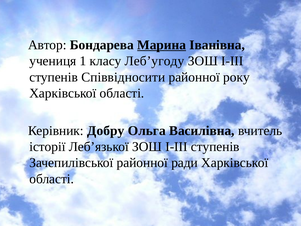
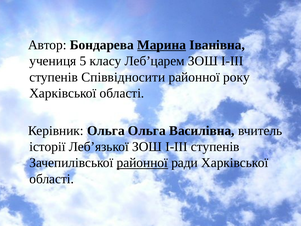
1: 1 -> 5 (83, 61)
Леб’угоду: Леб’угоду -> Леб’царем (155, 61)
Керівник Добру: Добру -> Ольга (106, 131)
районної underline: none -> present (142, 163)
